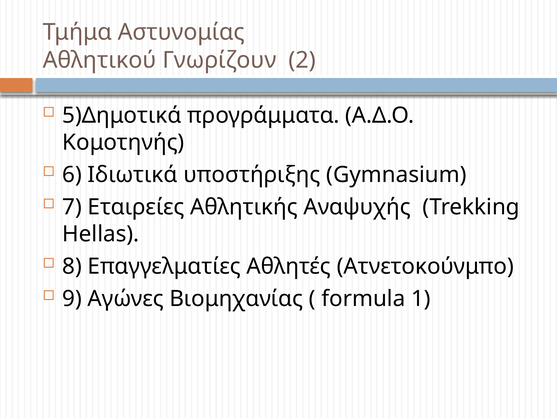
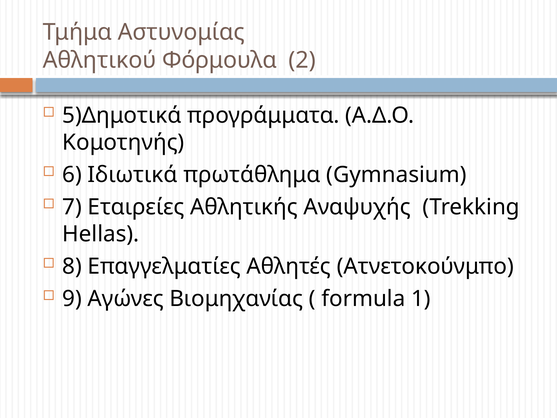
Γνωρίζουν: Γνωρίζουν -> Φόρμουλα (220, 60)
υποστήριξης: υποστήριξης -> πρωτάθλημα (252, 175)
